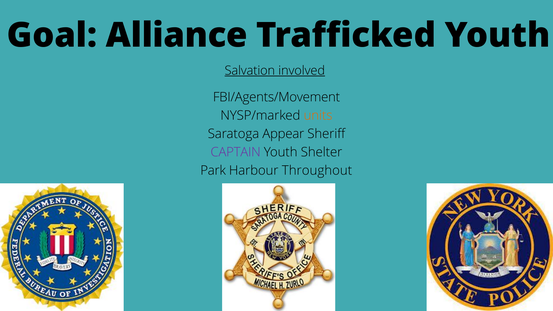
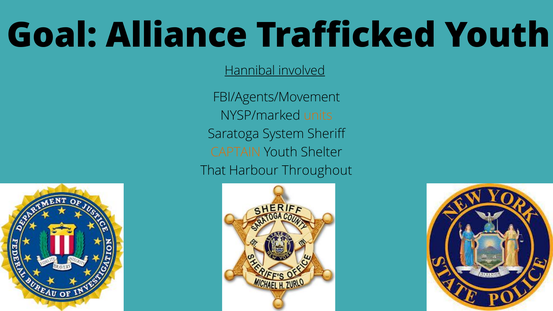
Salvation: Salvation -> Hannibal (250, 71)
Appear: Appear -> System (283, 134)
CAPTAIN colour: purple -> orange (236, 152)
Park: Park -> That (213, 170)
